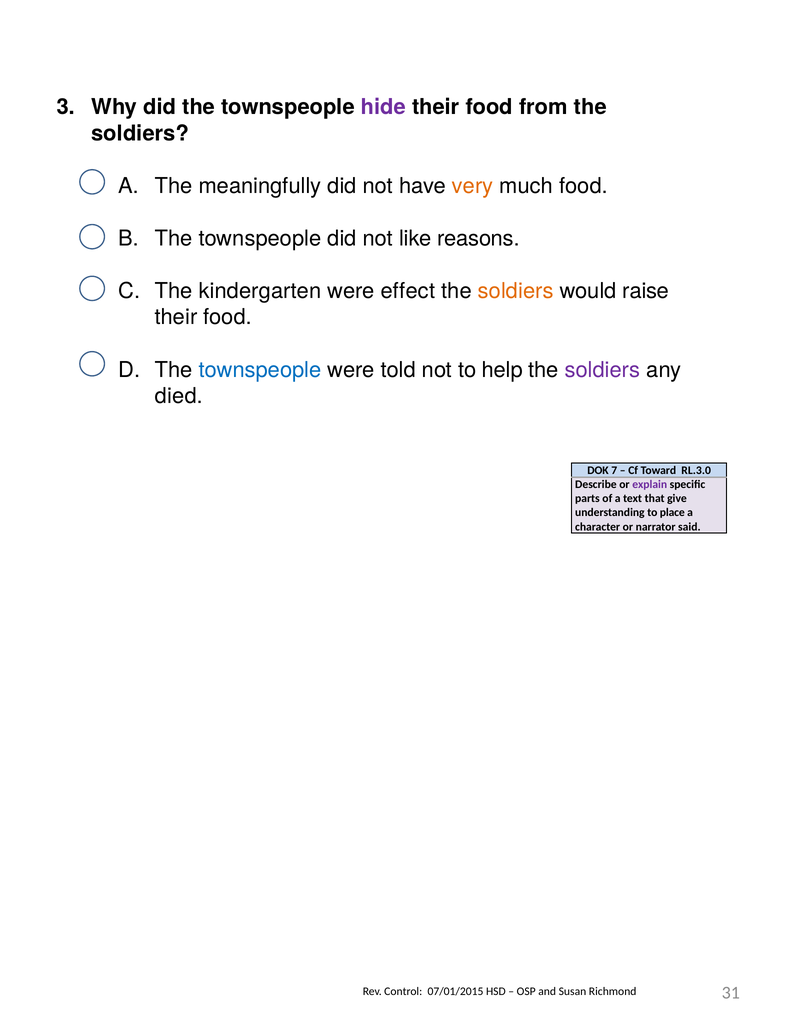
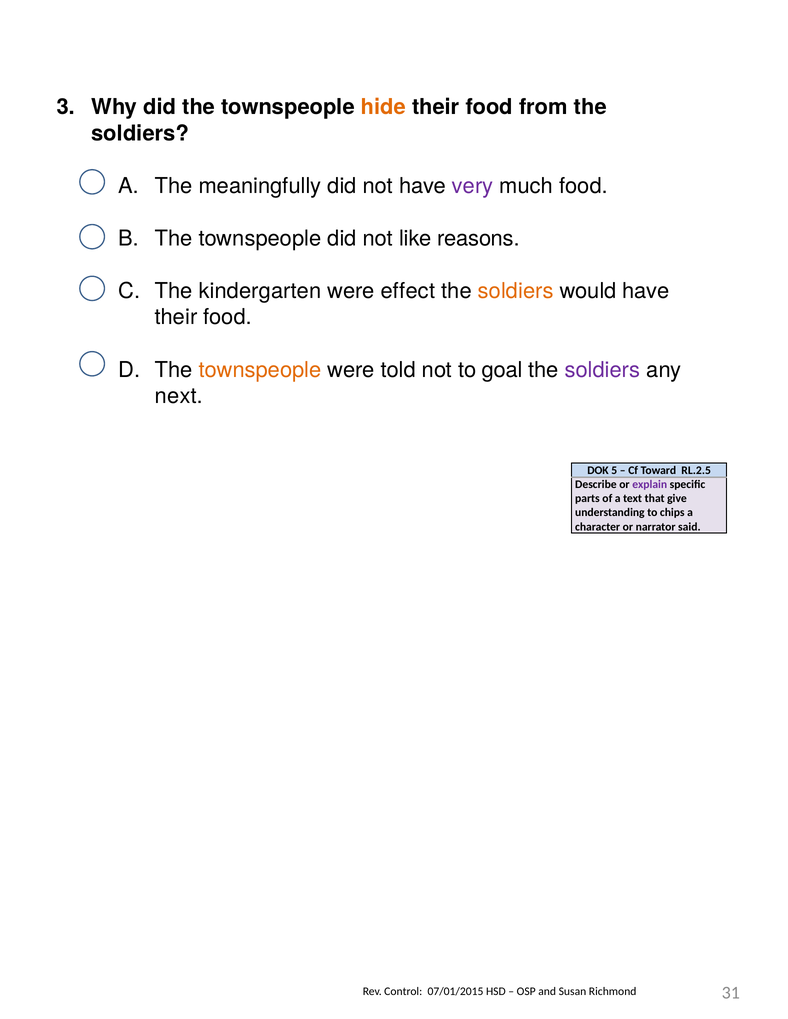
hide colour: purple -> orange (383, 107)
very colour: orange -> purple (473, 186)
would raise: raise -> have (646, 291)
townspeople colour: blue -> orange (260, 370)
help: help -> goal (502, 370)
died: died -> next (179, 396)
7: 7 -> 5 (614, 471)
RL.3.0: RL.3.0 -> RL.2.5 (696, 471)
place: place -> chips (672, 513)
